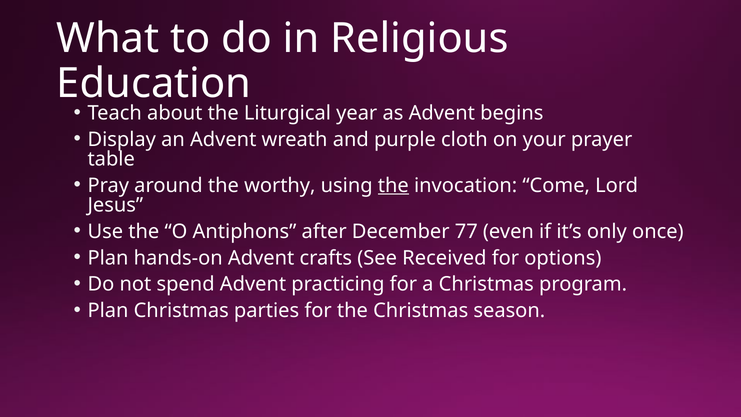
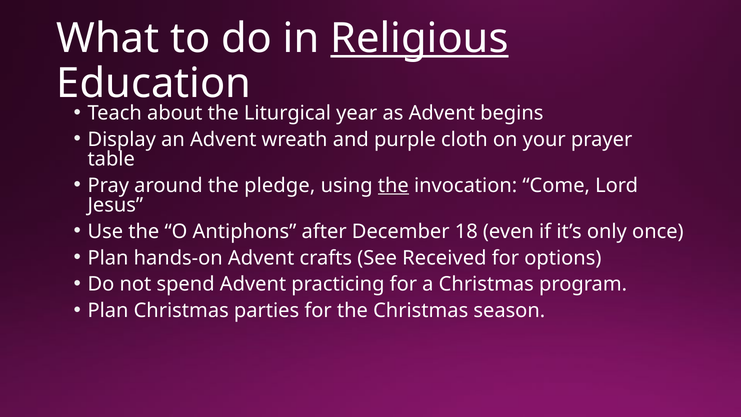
Religious underline: none -> present (419, 38)
worthy: worthy -> pledge (280, 185)
77: 77 -> 18 (466, 231)
